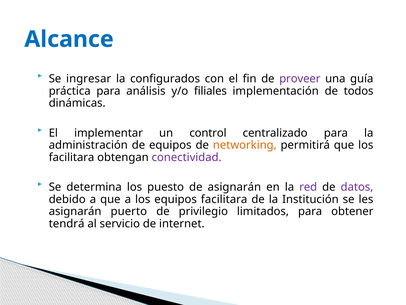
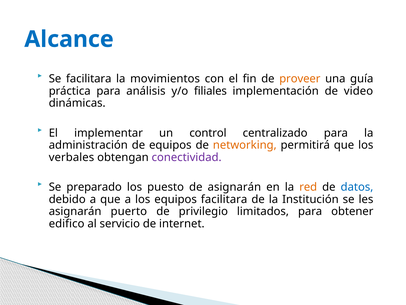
Se ingresar: ingresar -> facilitara (89, 79)
configurados: configurados -> movimientos (165, 79)
proveer colour: purple -> orange (300, 79)
todos: todos -> video (359, 91)
facilitara: facilitara -> verbales (71, 157)
determina: determina -> preparado (94, 187)
red colour: purple -> orange (308, 187)
datos colour: purple -> blue (357, 187)
tendrá: tendrá -> edifico (67, 223)
